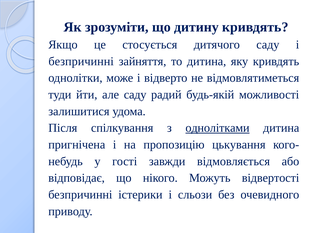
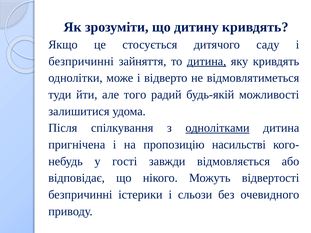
дитина underline: none -> present (207, 61)
але саду: саду -> того (135, 95)
цькування: цькування -> насильстві (239, 145)
